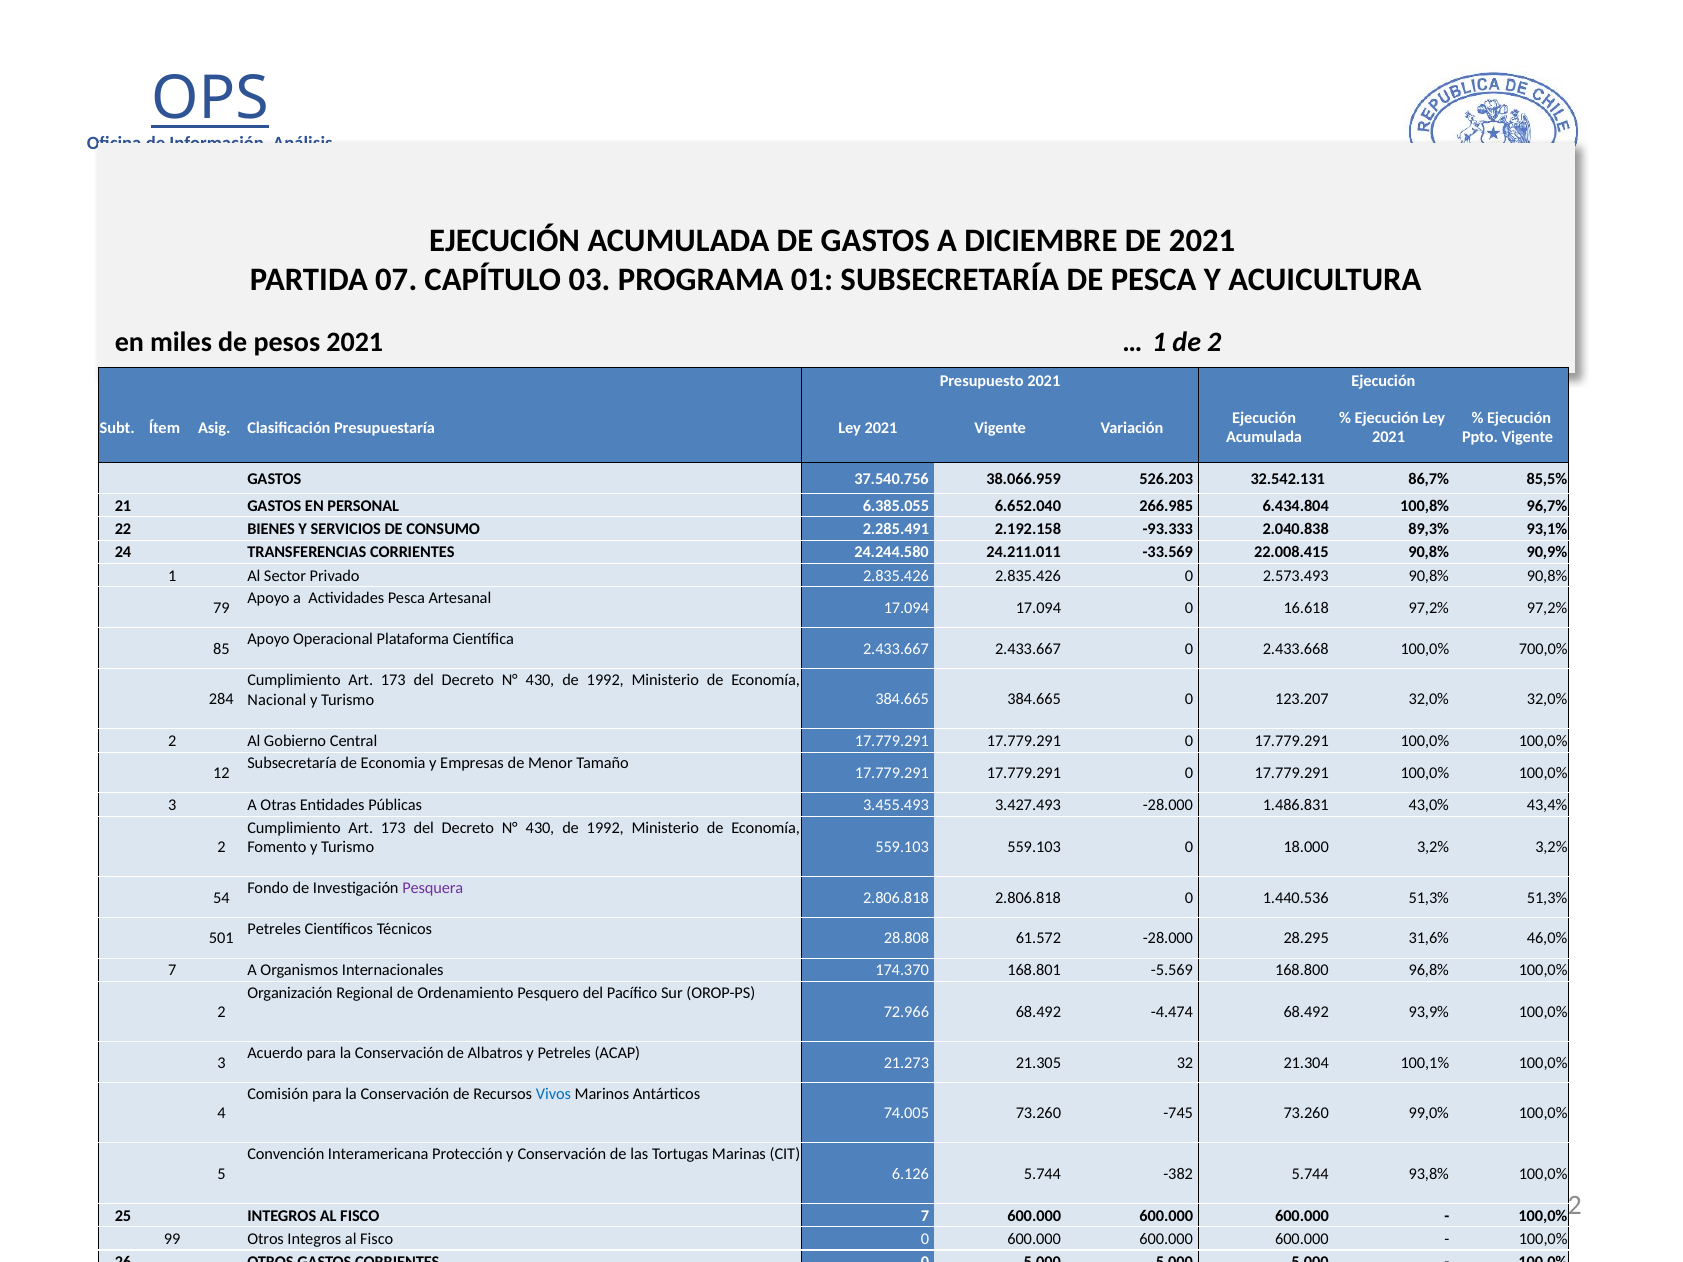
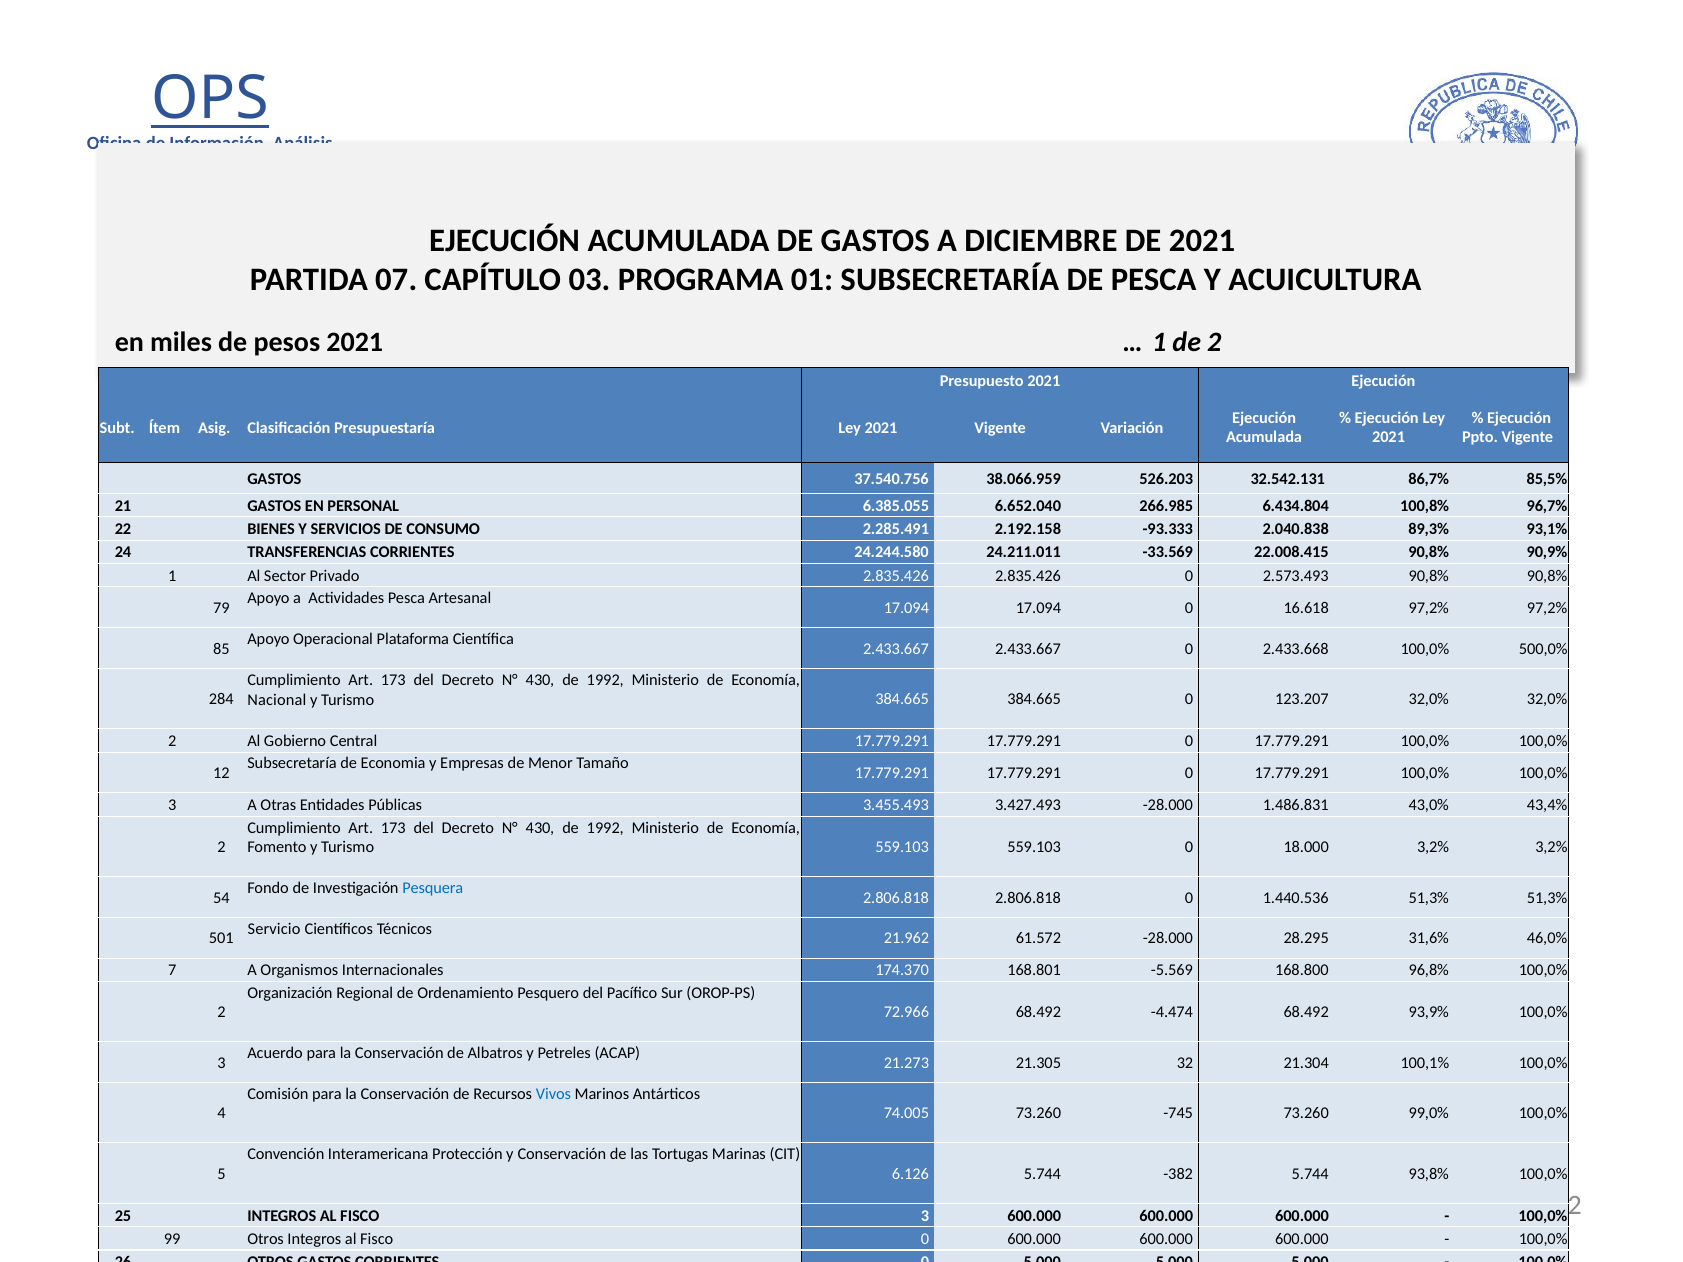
700,0%: 700,0% -> 500,0% (1543, 649)
Pesquera colour: purple -> blue (433, 888)
Petreles: Petreles -> Servicio (274, 929)
28.808: 28.808 -> 21.962 (906, 939)
FISCO 7: 7 -> 3 (925, 1216)
